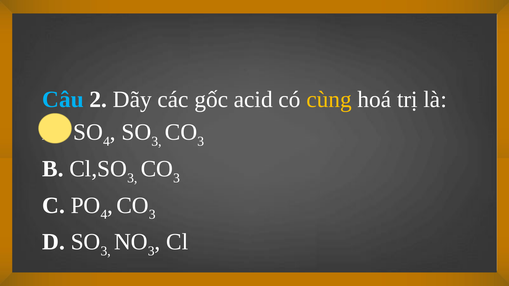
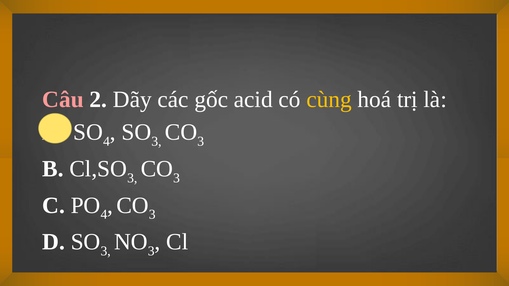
Câu colour: light blue -> pink (63, 100)
